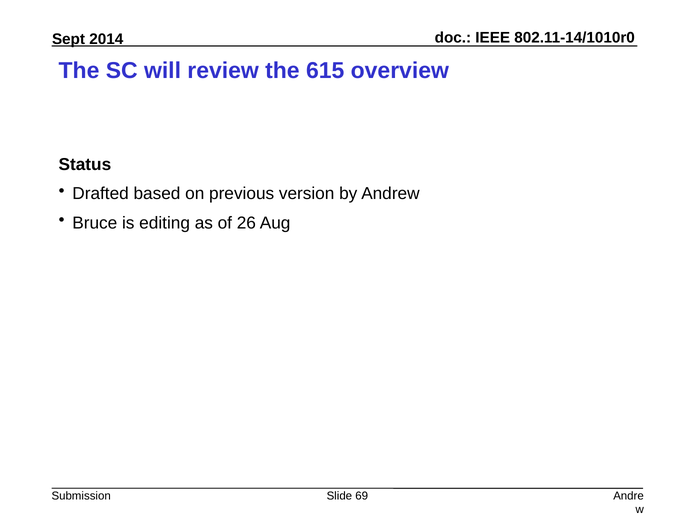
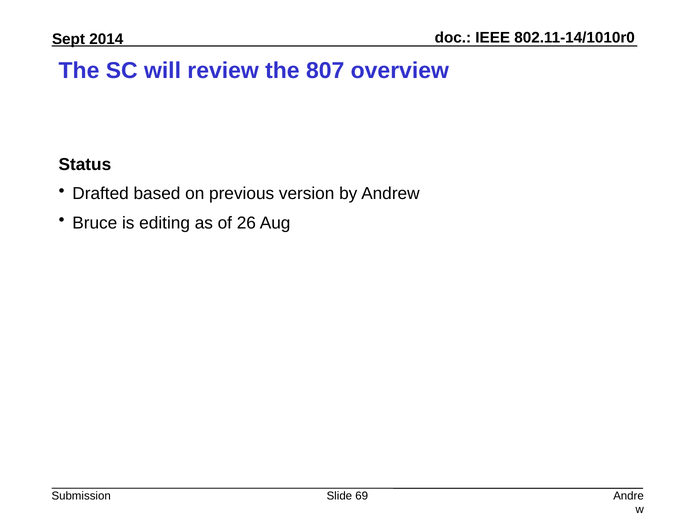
615: 615 -> 807 (325, 71)
